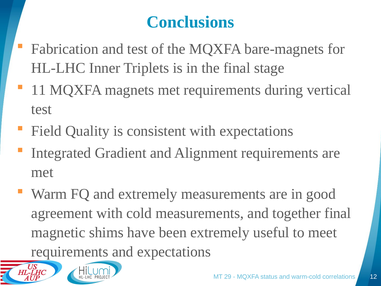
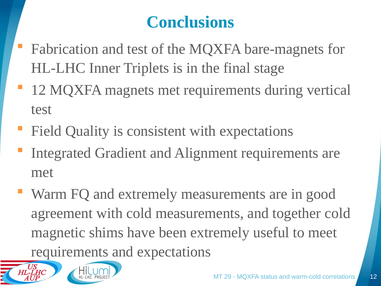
11: 11 -> 12 (39, 90)
together final: final -> cold (338, 213)
